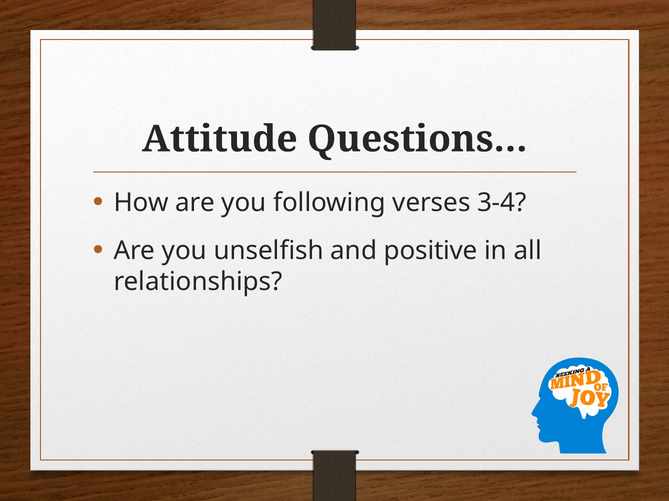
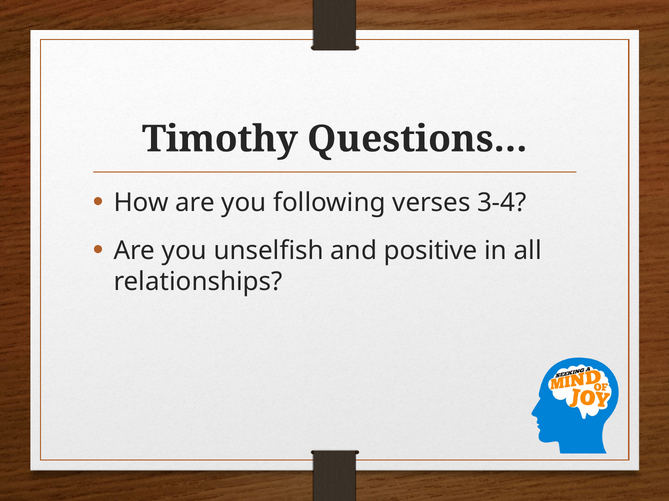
Attitude: Attitude -> Timothy (220, 139)
